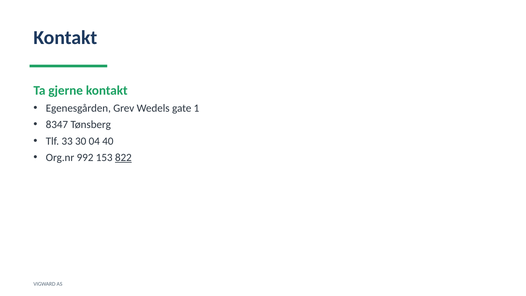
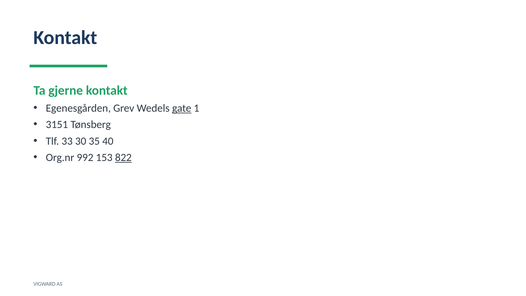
gate underline: none -> present (182, 108)
8347: 8347 -> 3151 (57, 125)
04: 04 -> 35 (94, 141)
